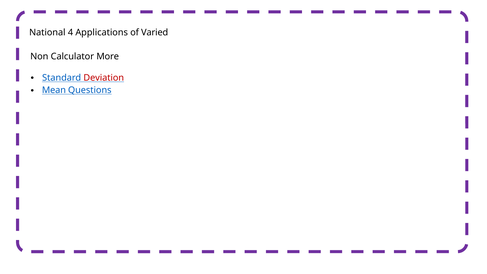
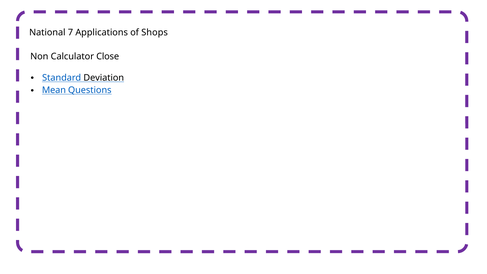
4: 4 -> 7 (70, 33)
Varied: Varied -> Shops (155, 33)
More: More -> Close (108, 56)
Deviation colour: red -> black (104, 78)
